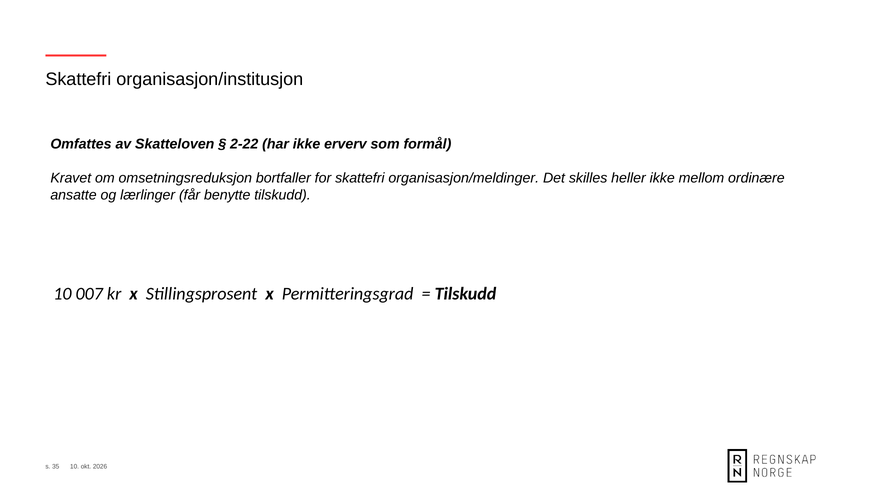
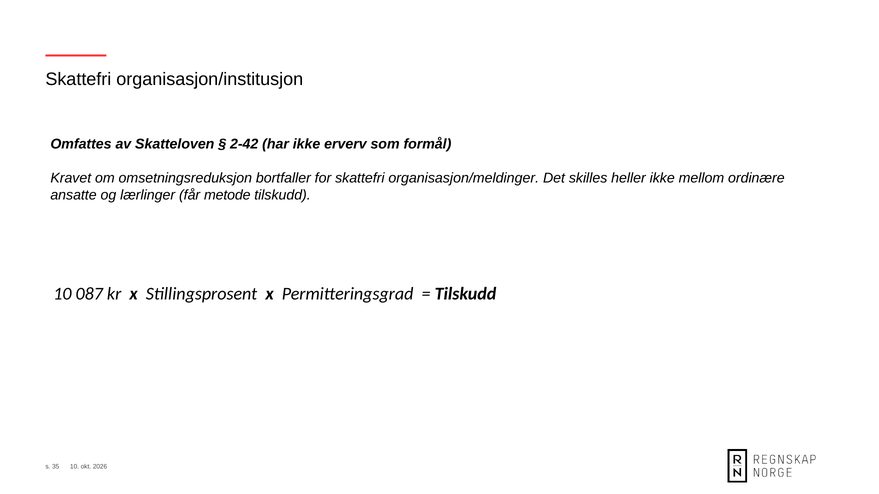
2-22: 2-22 -> 2-42 (244, 144)
benytte: benytte -> metode (227, 195)
007: 007 -> 087 (89, 294)
